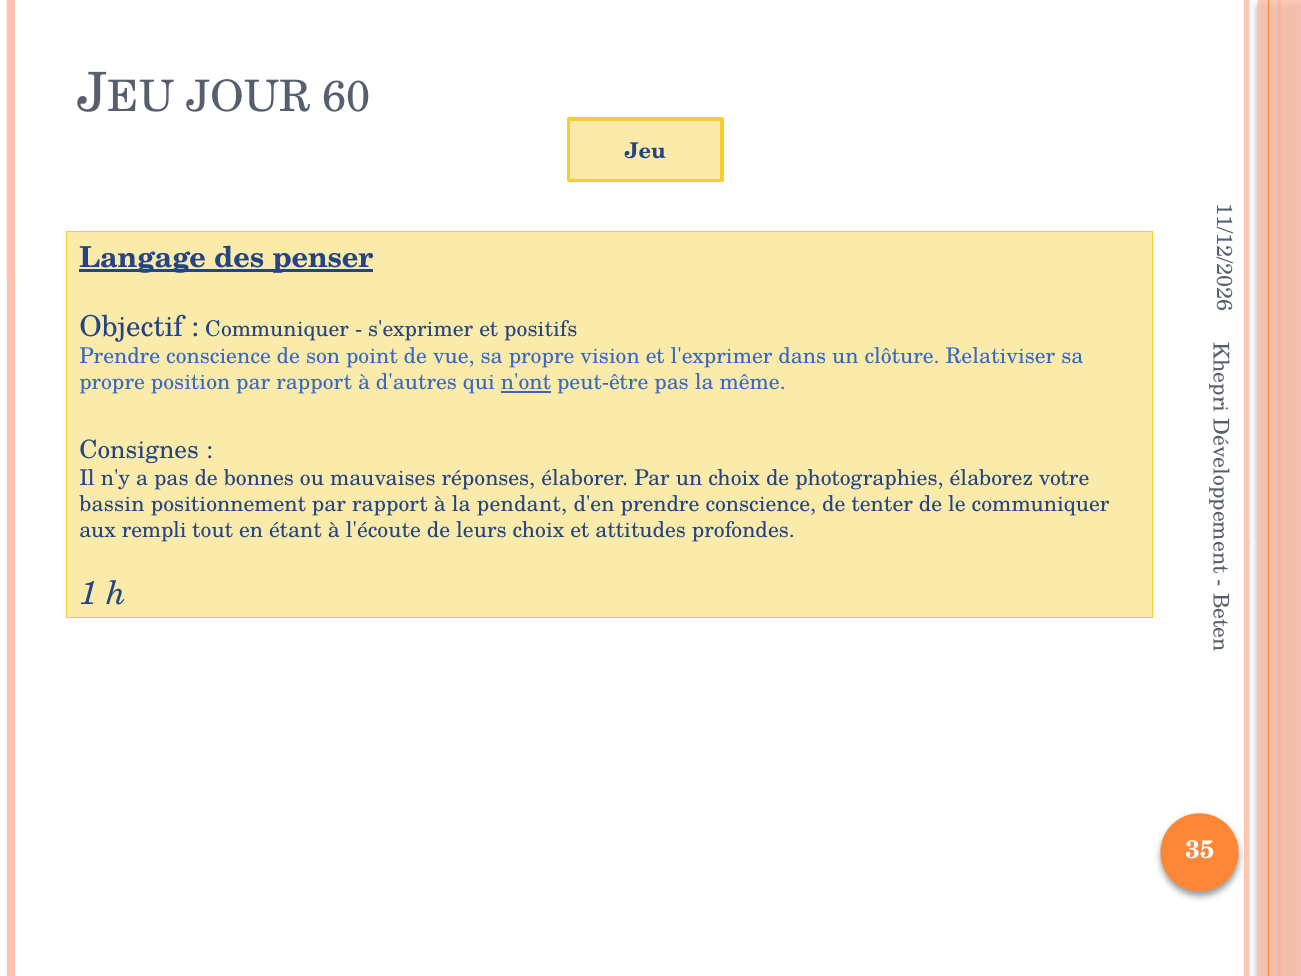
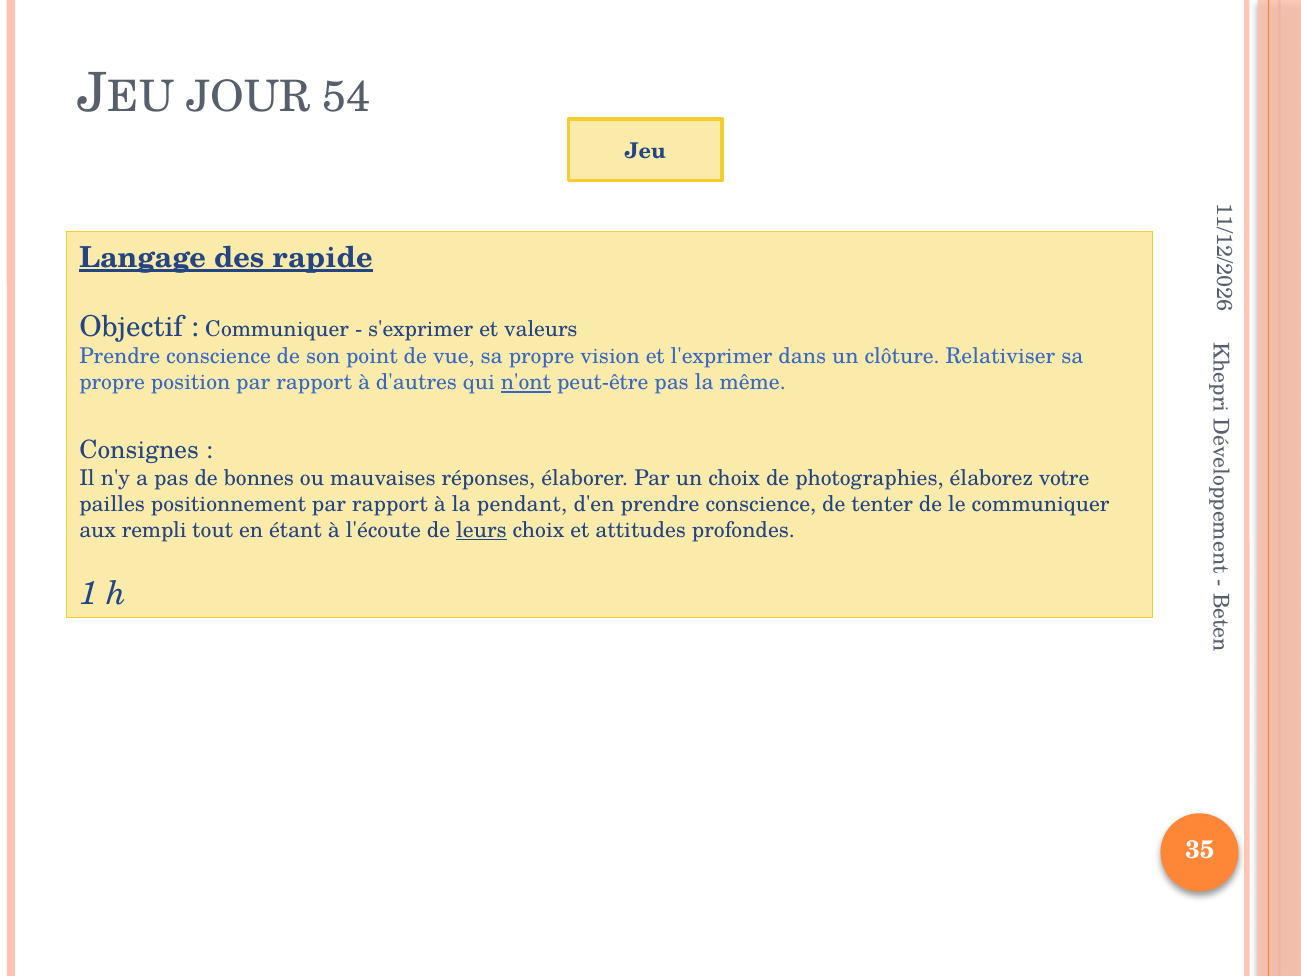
60: 60 -> 54 (347, 98)
penser: penser -> rapide (323, 257)
positifs: positifs -> valeurs (541, 329)
bassin: bassin -> pailles (112, 504)
leurs underline: none -> present (481, 530)
